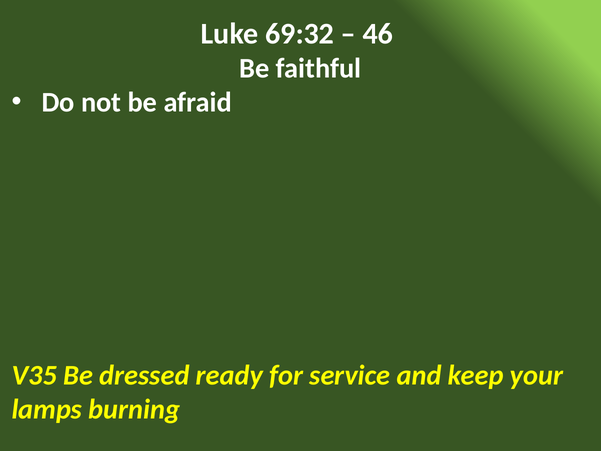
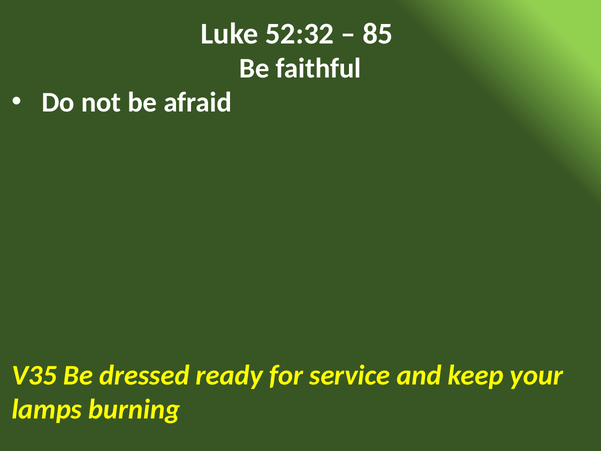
69:32: 69:32 -> 52:32 (300, 34)
46: 46 -> 85 (378, 34)
